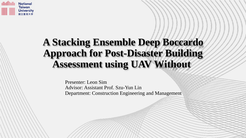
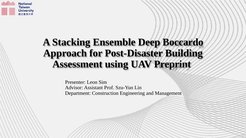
Without: Without -> Preprint (173, 64)
